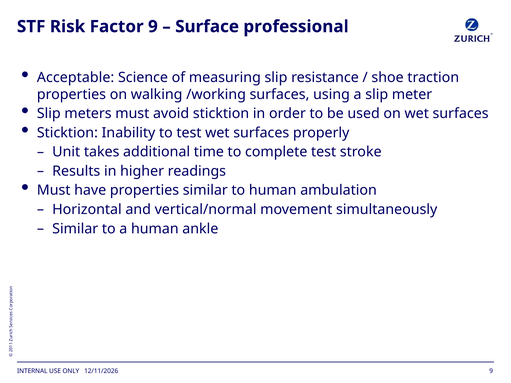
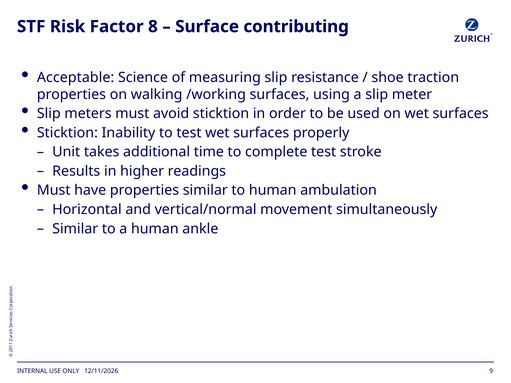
Factor 9: 9 -> 8 (153, 27)
professional: professional -> contributing (296, 27)
